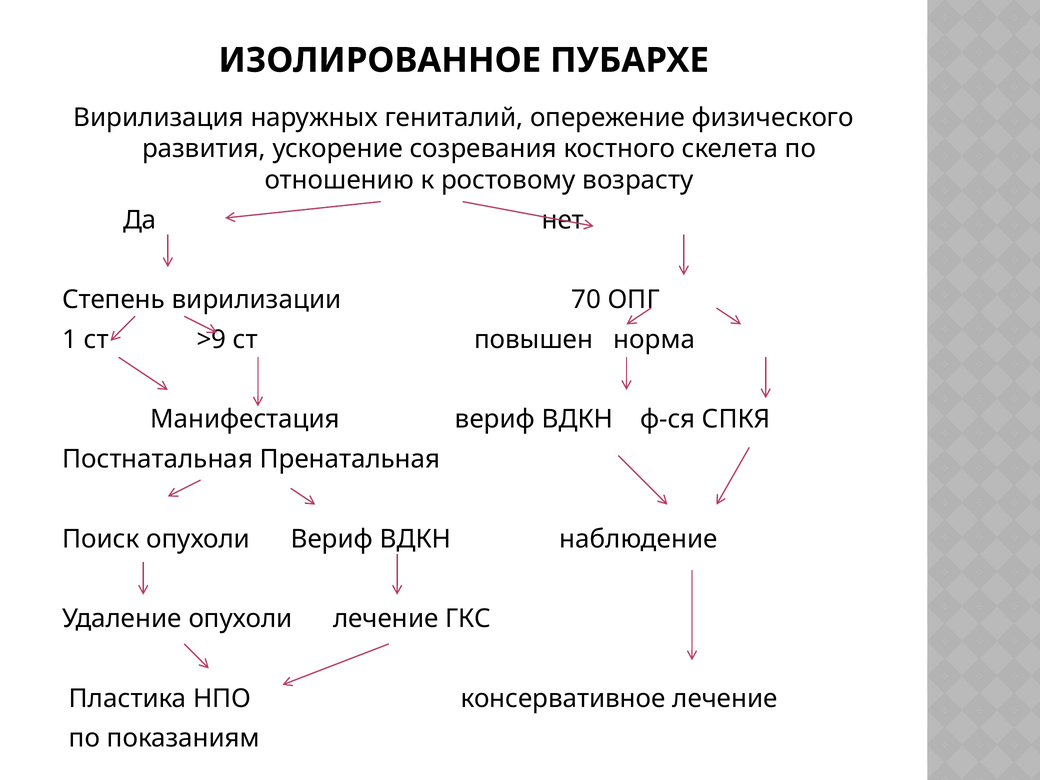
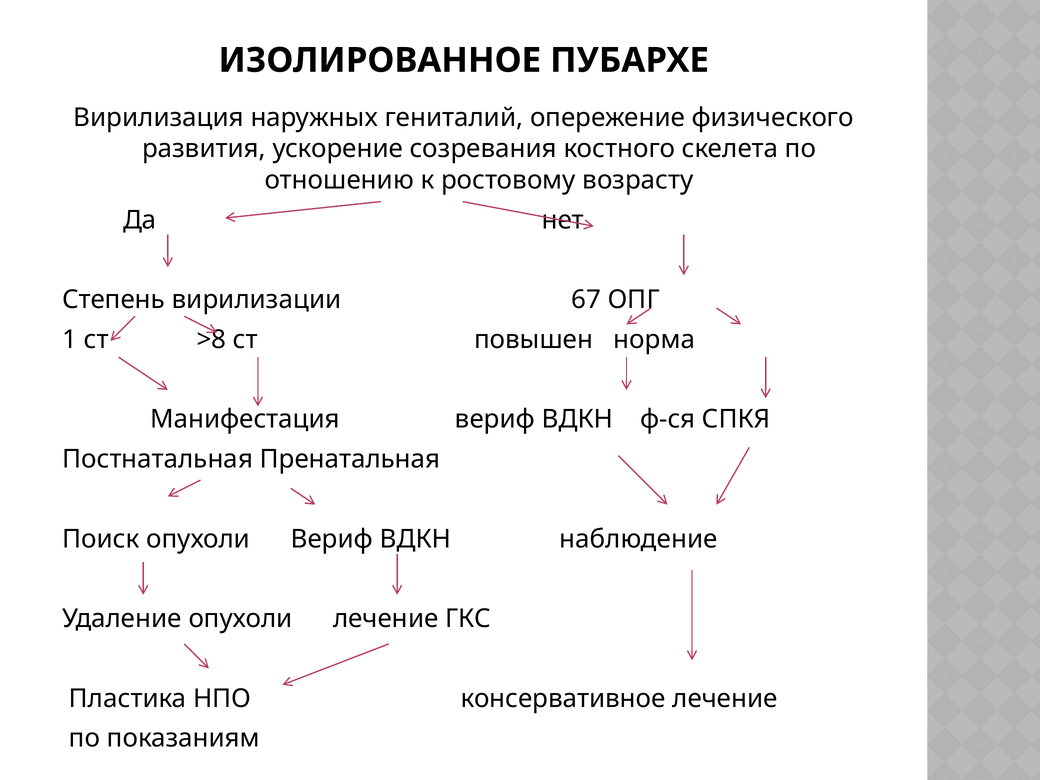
70: 70 -> 67 (586, 300)
>9: >9 -> >8 (211, 340)
